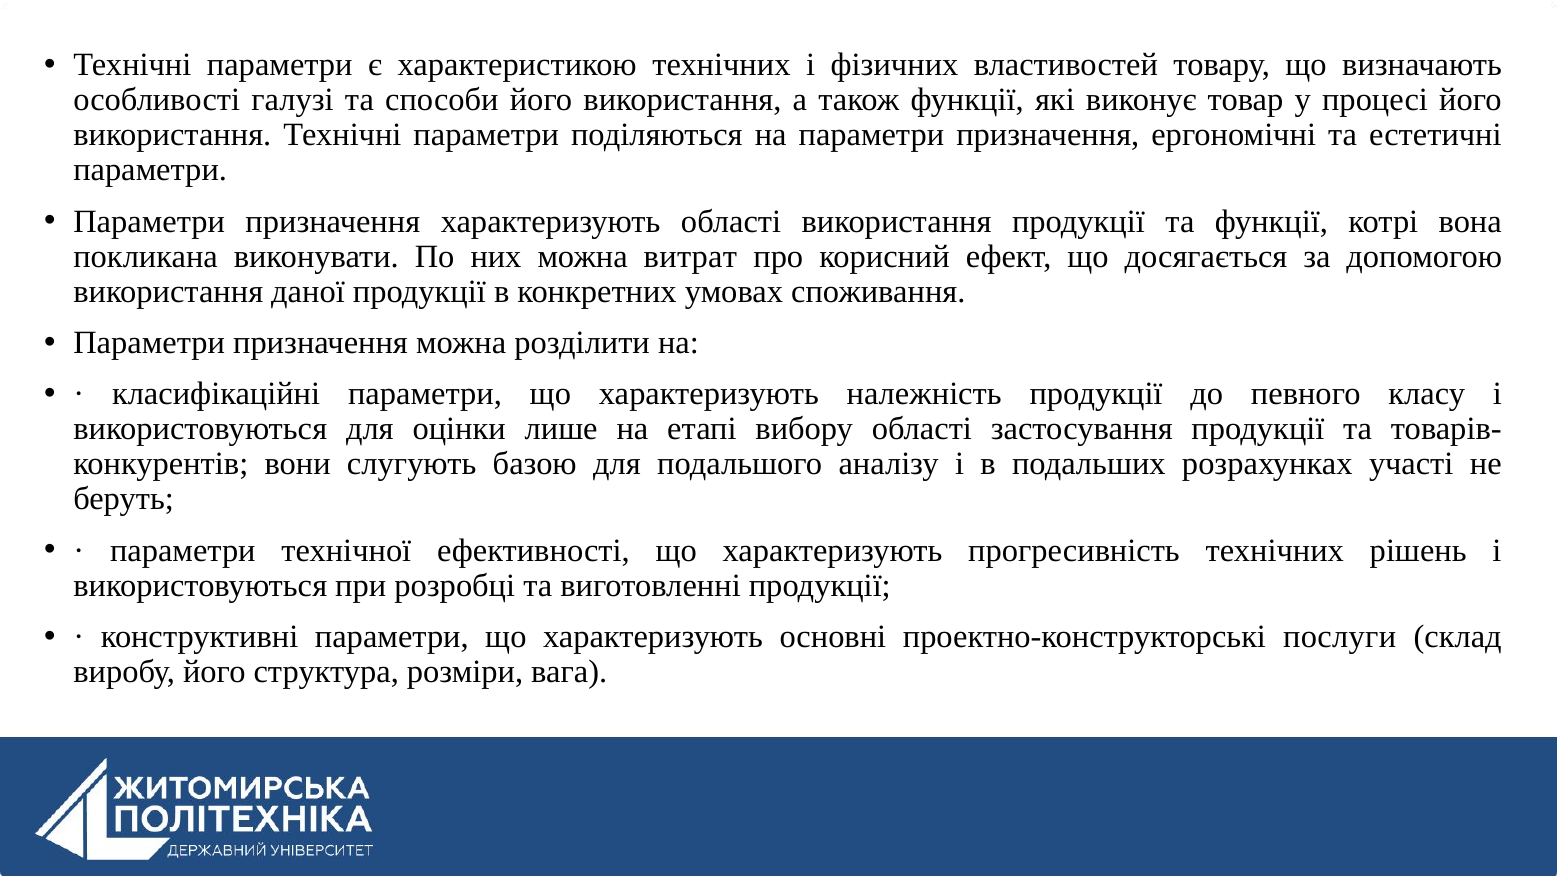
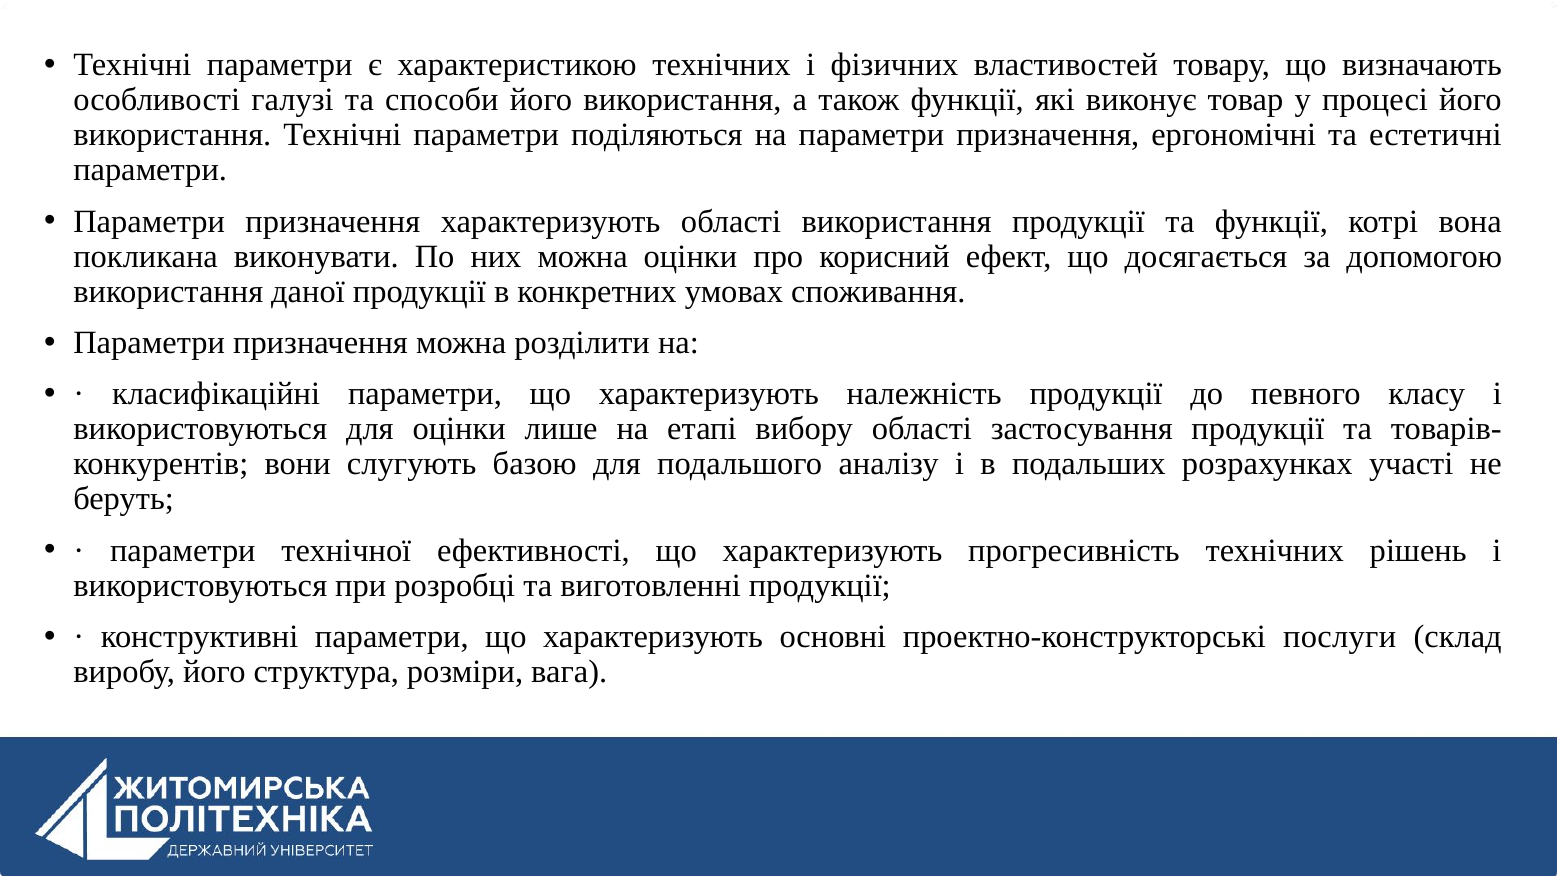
можна витрат: витрат -> оцінки (690, 256)
